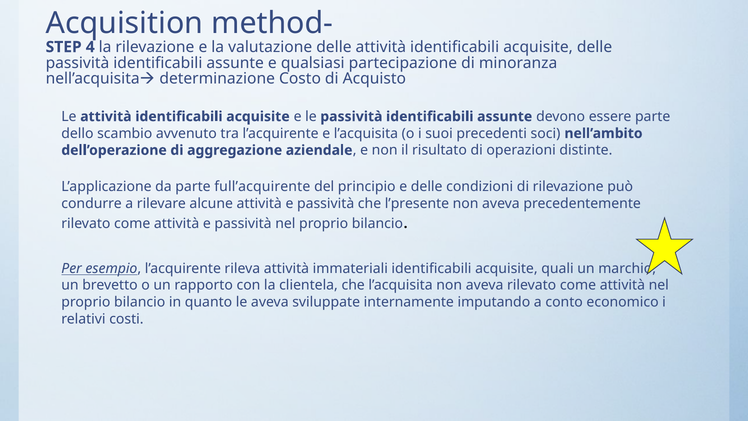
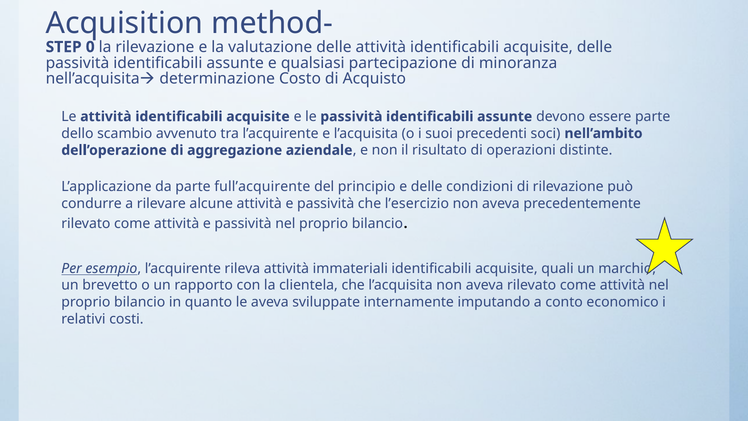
4: 4 -> 0 (90, 47)
l’presente: l’presente -> l’esercizio (417, 204)
